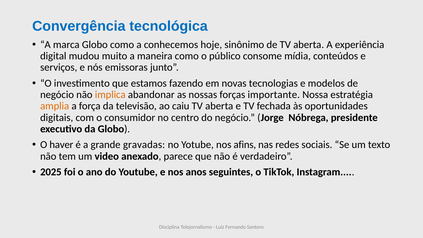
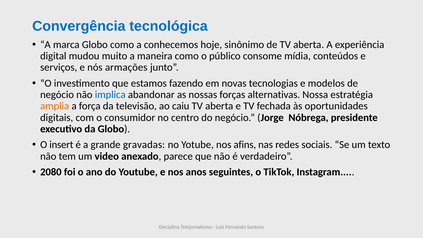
emissoras: emissoras -> armações (126, 67)
implica colour: orange -> blue (110, 95)
importante: importante -> alternativas (274, 95)
haver: haver -> insert (61, 145)
2025: 2025 -> 2080 (51, 172)
